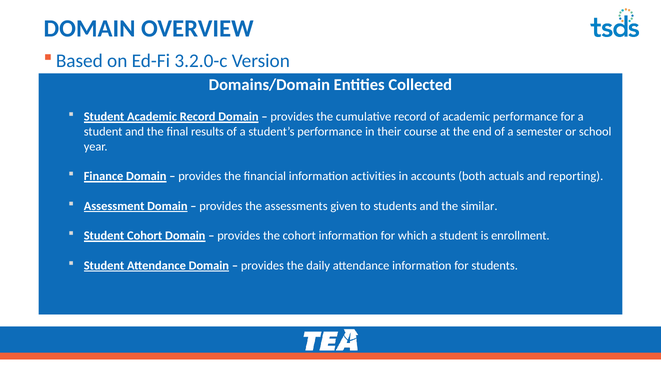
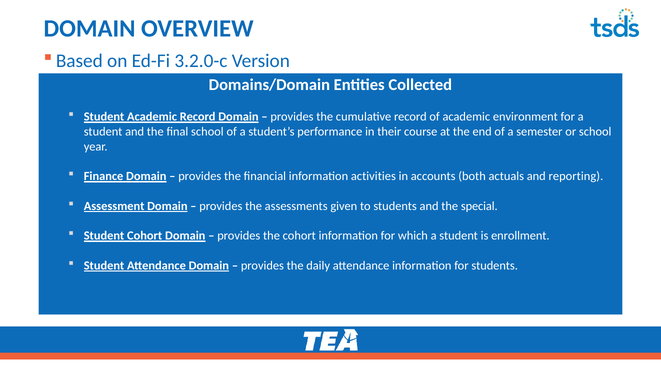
academic performance: performance -> environment (525, 117)
final results: results -> school (207, 132)
similar: similar -> special (479, 206)
